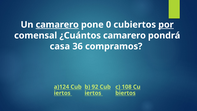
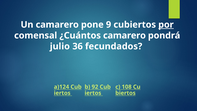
camarero underline: present -> none (57, 25)
0: 0 -> 9 (109, 25)
casa: casa -> julio (60, 46)
compramos: compramos -> fecundados (114, 46)
